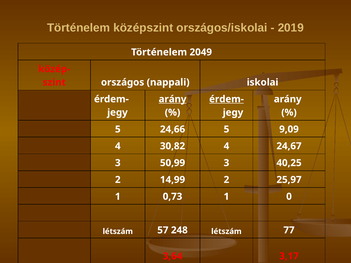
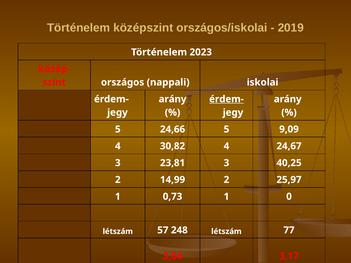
2049: 2049 -> 2023 (201, 52)
arány underline: present -> none (173, 99)
50,99: 50,99 -> 23,81 (173, 163)
